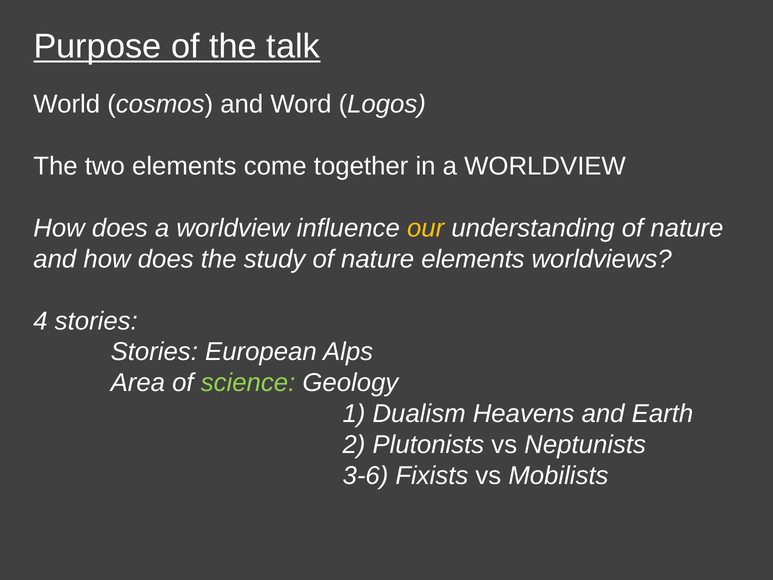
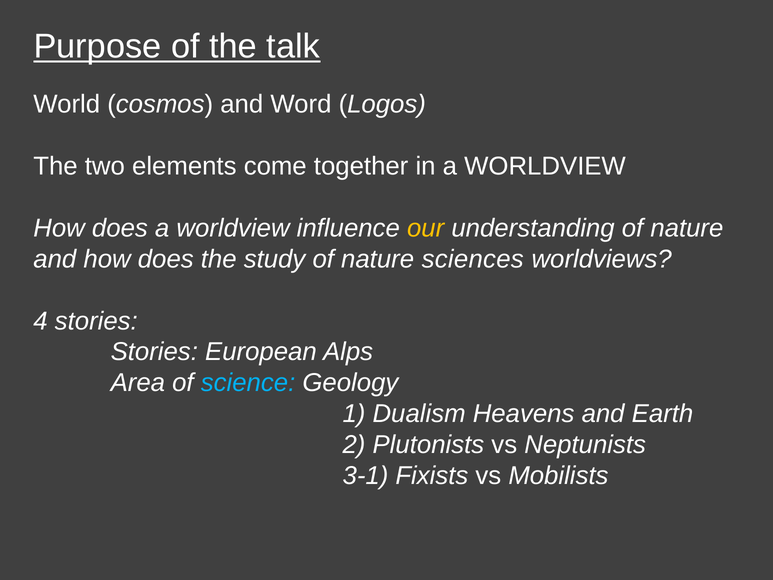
nature elements: elements -> sciences (473, 259)
science colour: light green -> light blue (248, 383)
3-6: 3-6 -> 3-1 (365, 475)
